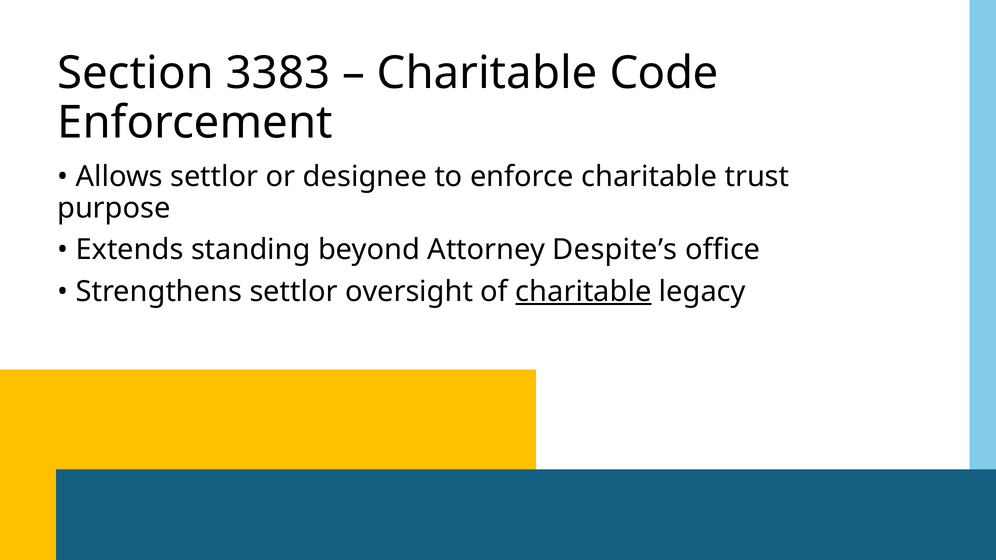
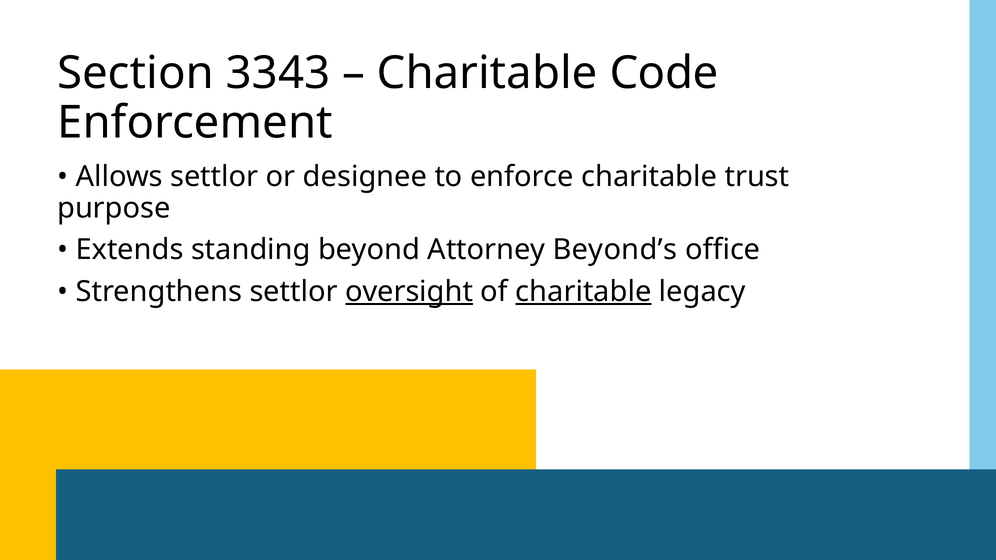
3383: 3383 -> 3343 (278, 73)
Despite’s: Despite’s -> Beyond’s (615, 250)
oversight underline: none -> present (409, 292)
